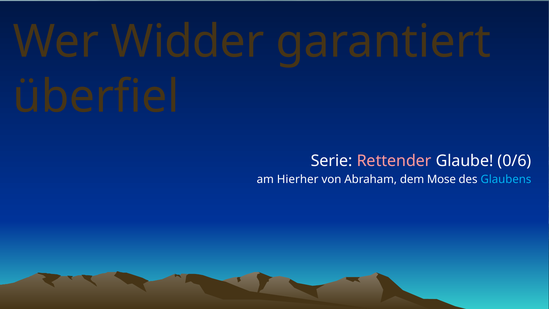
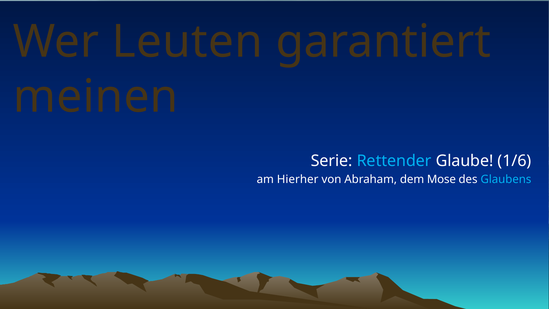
Widder: Widder -> Leuten (187, 42)
überfiel: überfiel -> meinen (96, 97)
Rettender colour: pink -> light blue (394, 161)
0/6: 0/6 -> 1/6 (515, 161)
